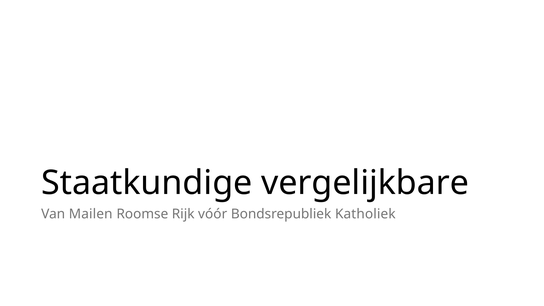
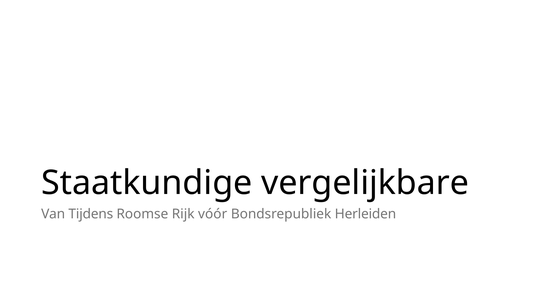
Mailen: Mailen -> Tijdens (91, 214)
Katholiek: Katholiek -> Herleiden (365, 214)
